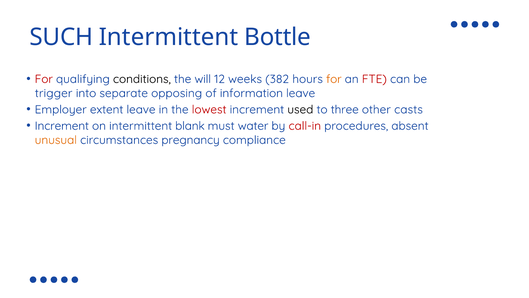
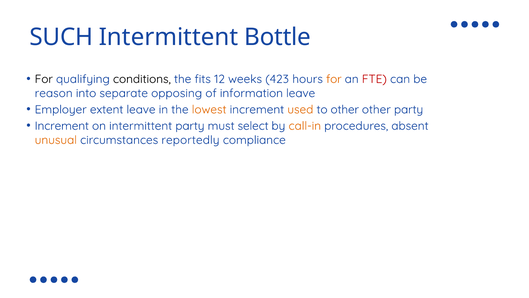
For colour: red -> black (44, 79)
will: will -> fits (203, 79)
382: 382 -> 423 (277, 79)
trigger: trigger -> reason (54, 93)
lowest colour: red -> orange (209, 109)
used colour: black -> orange (300, 109)
to three: three -> other (345, 109)
other casts: casts -> party (409, 109)
intermittent blank: blank -> party (190, 126)
water: water -> select (253, 126)
call-in colour: red -> orange (305, 126)
pregnancy: pregnancy -> reportedly (190, 140)
